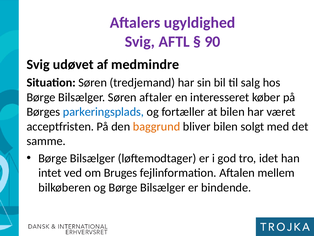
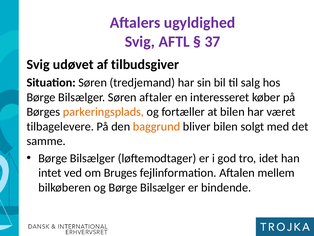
90: 90 -> 37 (212, 42)
medmindre: medmindre -> tilbudsgiver (145, 64)
parkeringsplads colour: blue -> orange (103, 112)
acceptfristen: acceptfristen -> tilbagelevere (60, 126)
